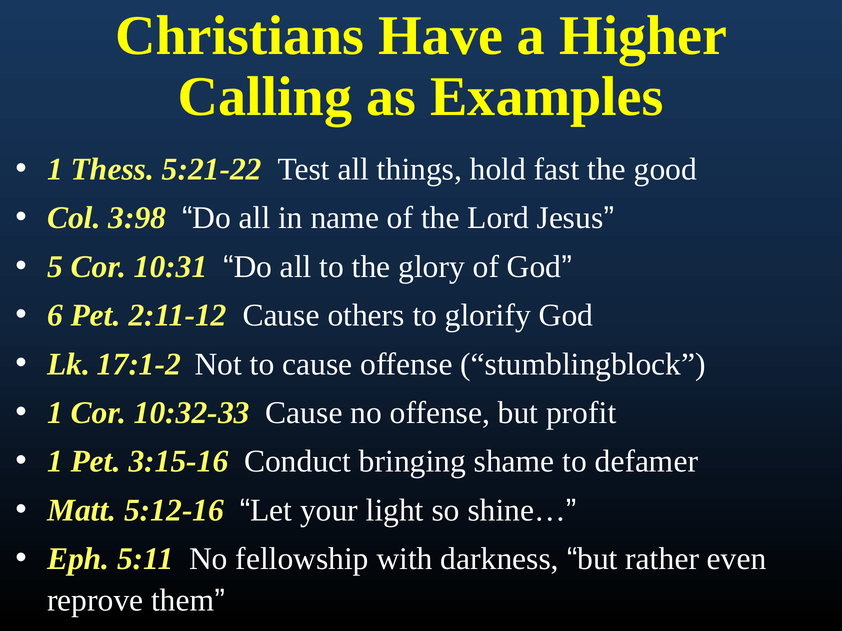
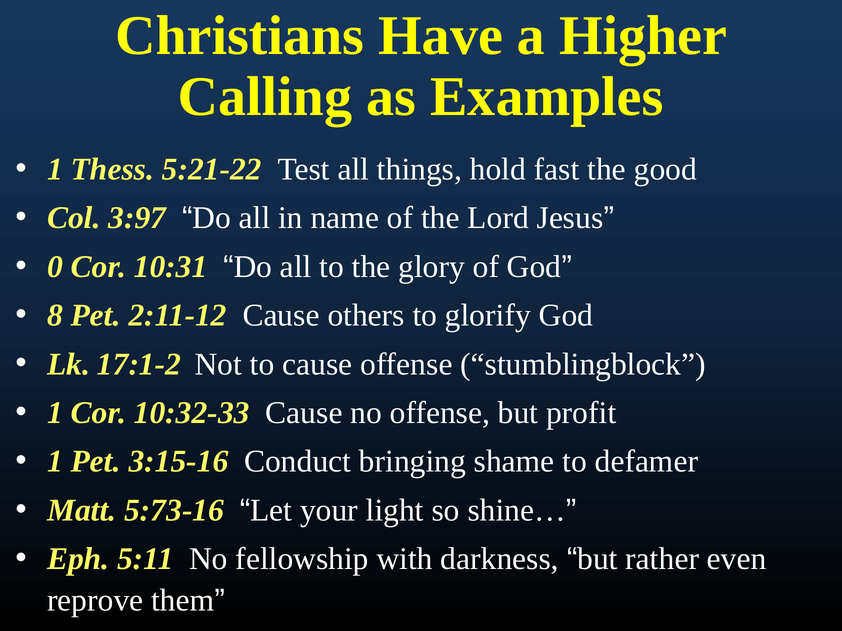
3:98: 3:98 -> 3:97 (137, 218)
5: 5 -> 0 (55, 267)
6: 6 -> 8 (55, 316)
5:12-16: 5:12-16 -> 5:73-16 (174, 511)
